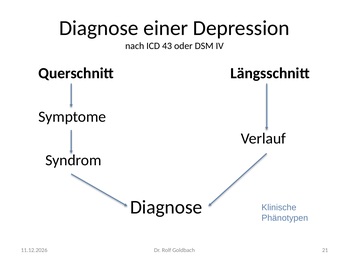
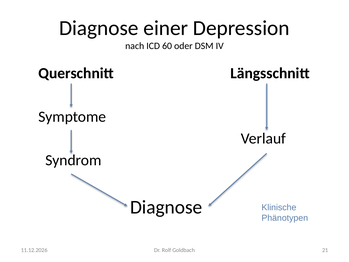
43: 43 -> 60 (167, 46)
